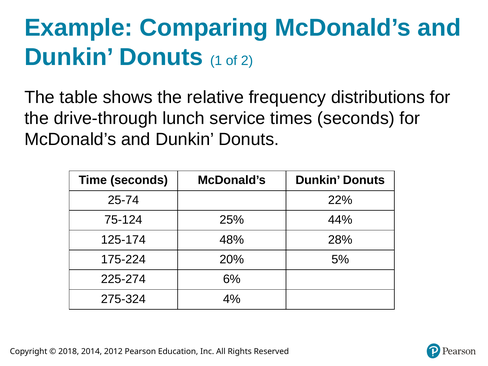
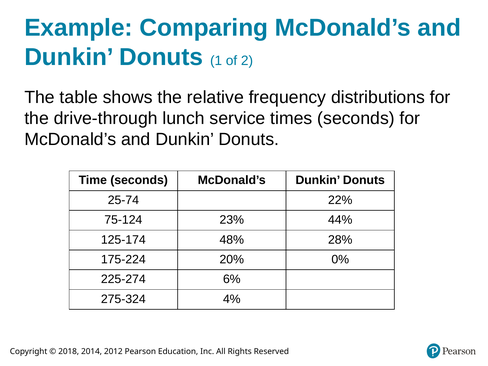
25%: 25% -> 23% (232, 220)
5%: 5% -> 0% (340, 259)
